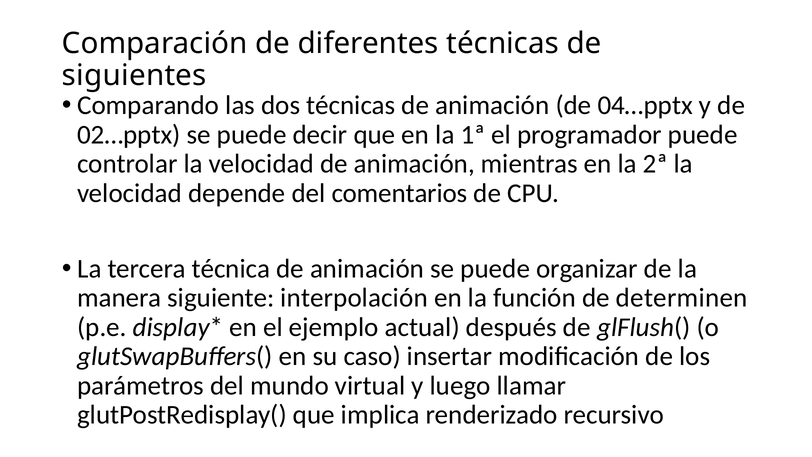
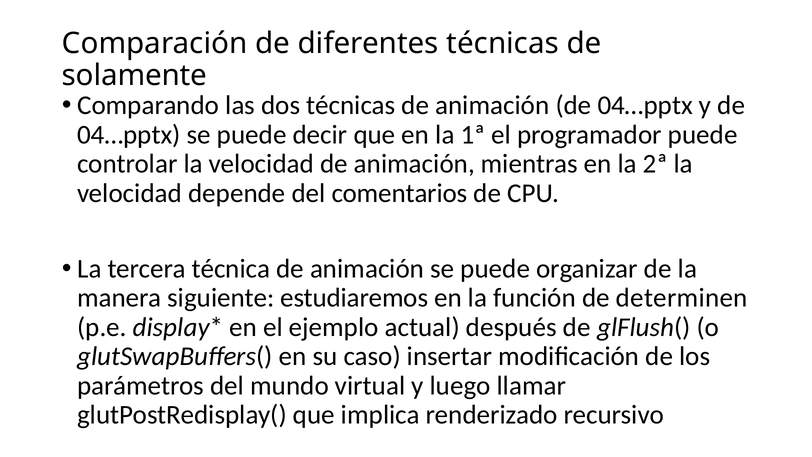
siguientes: siguientes -> solamente (134, 75)
02…pptx: 02…pptx -> 04…pptx (129, 135)
interpolación: interpolación -> estudiaremos (354, 298)
